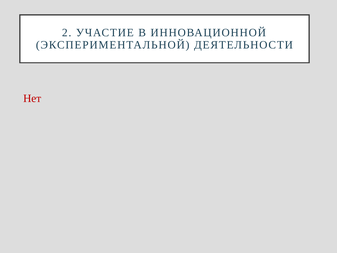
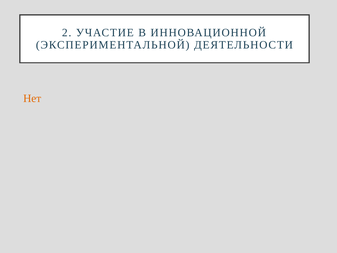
Нет colour: red -> orange (32, 98)
